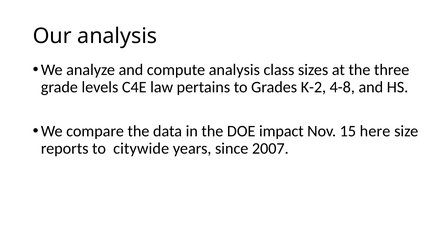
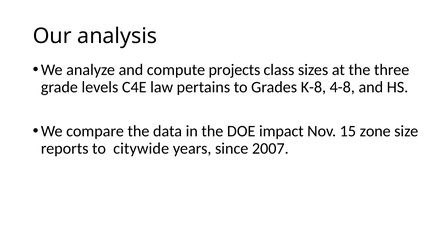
compute analysis: analysis -> projects (234, 70)
K-2: K-2 -> K-8 (313, 87)
here: here -> zone (375, 131)
